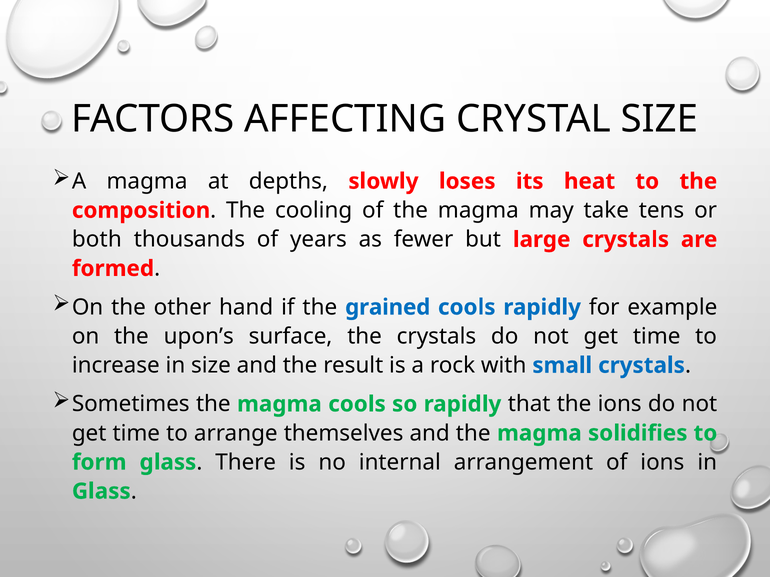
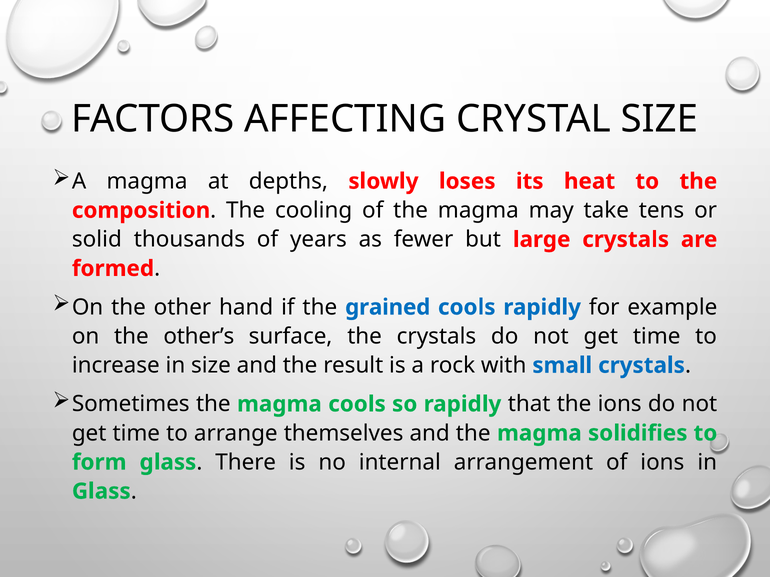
both: both -> solid (97, 240)
upon’s: upon’s -> other’s (199, 337)
